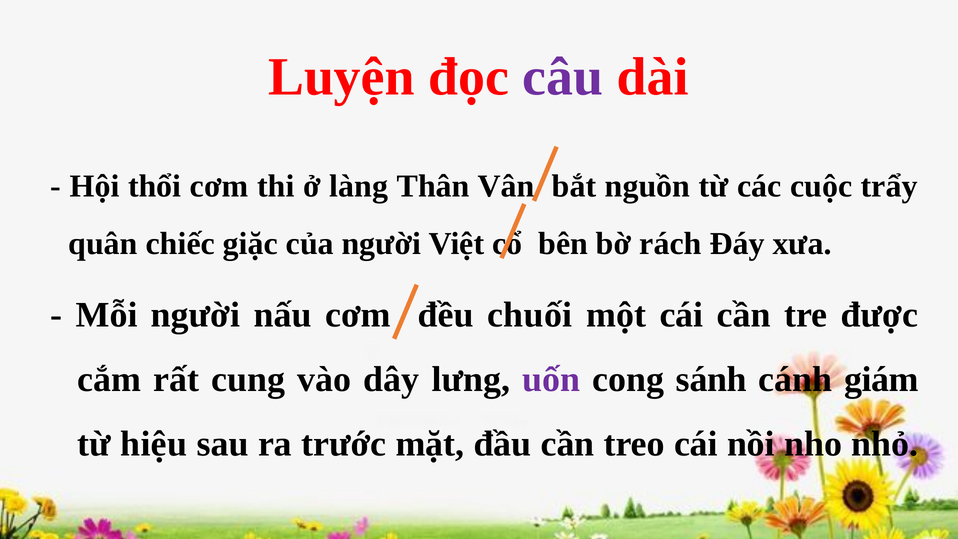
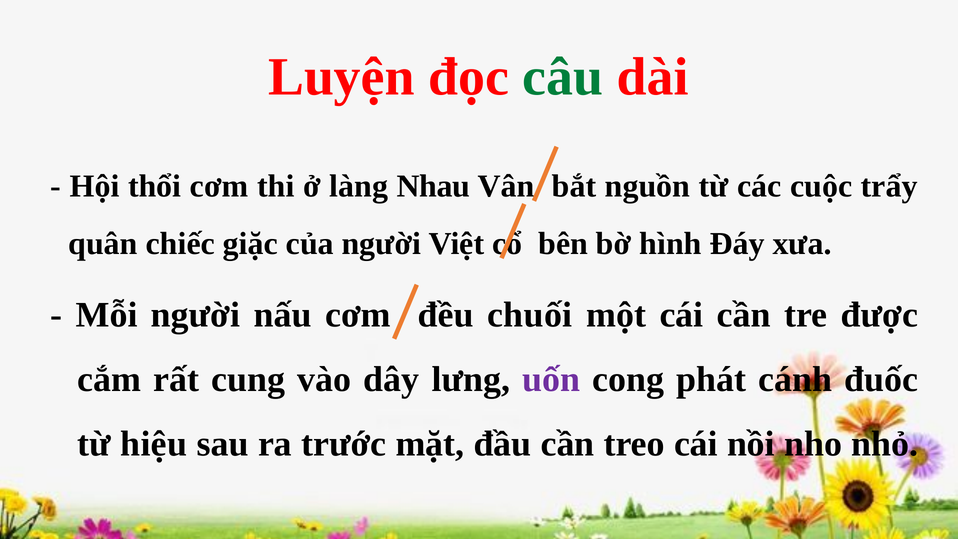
câu colour: purple -> green (563, 77)
Thân: Thân -> Nhau (433, 186)
rách: rách -> hình (670, 243)
sánh: sánh -> phát (711, 379)
giám: giám -> đuốc (881, 379)
